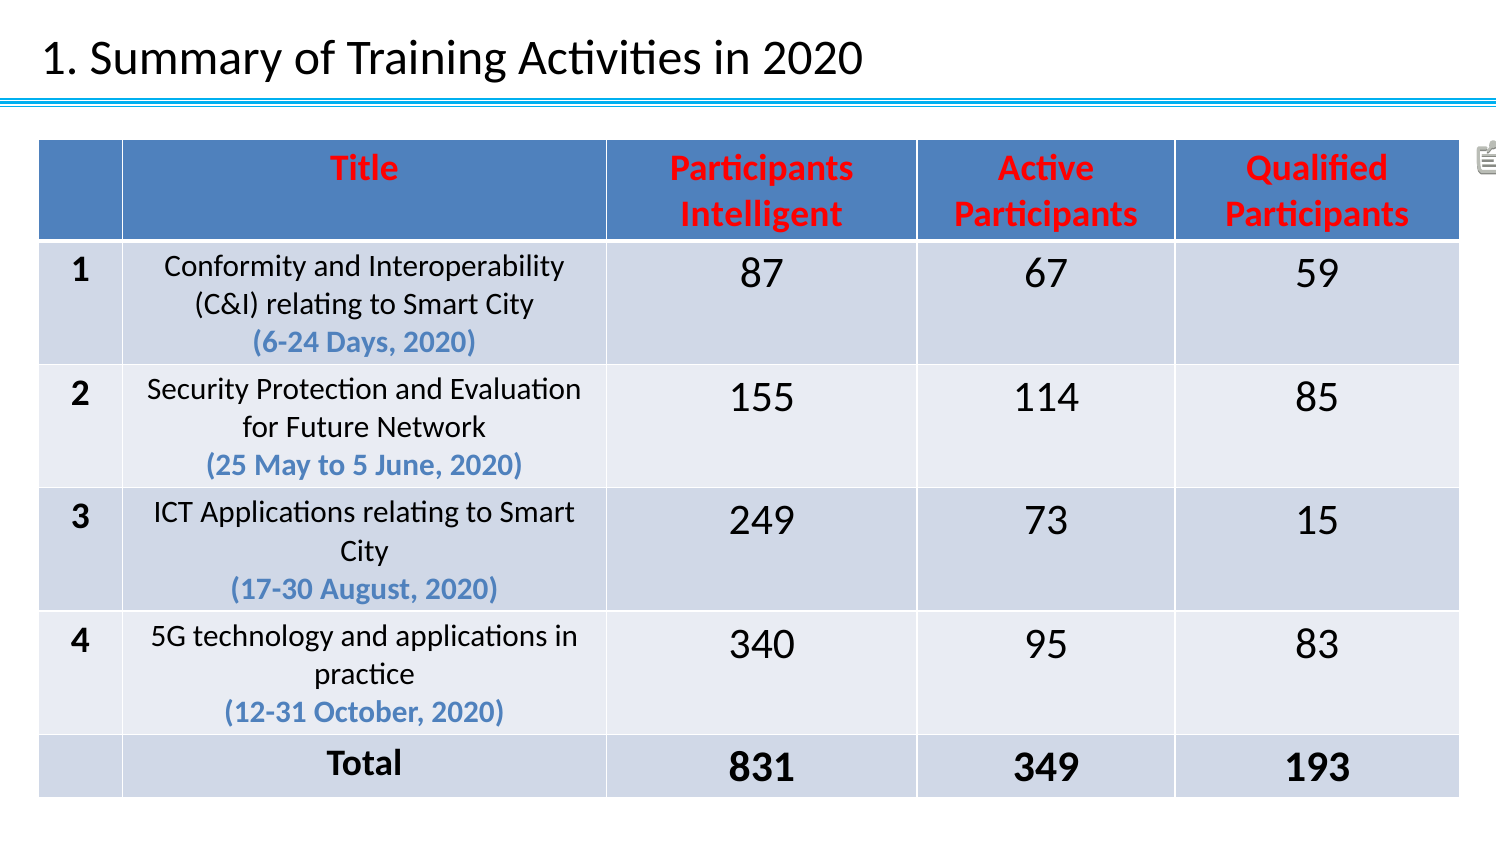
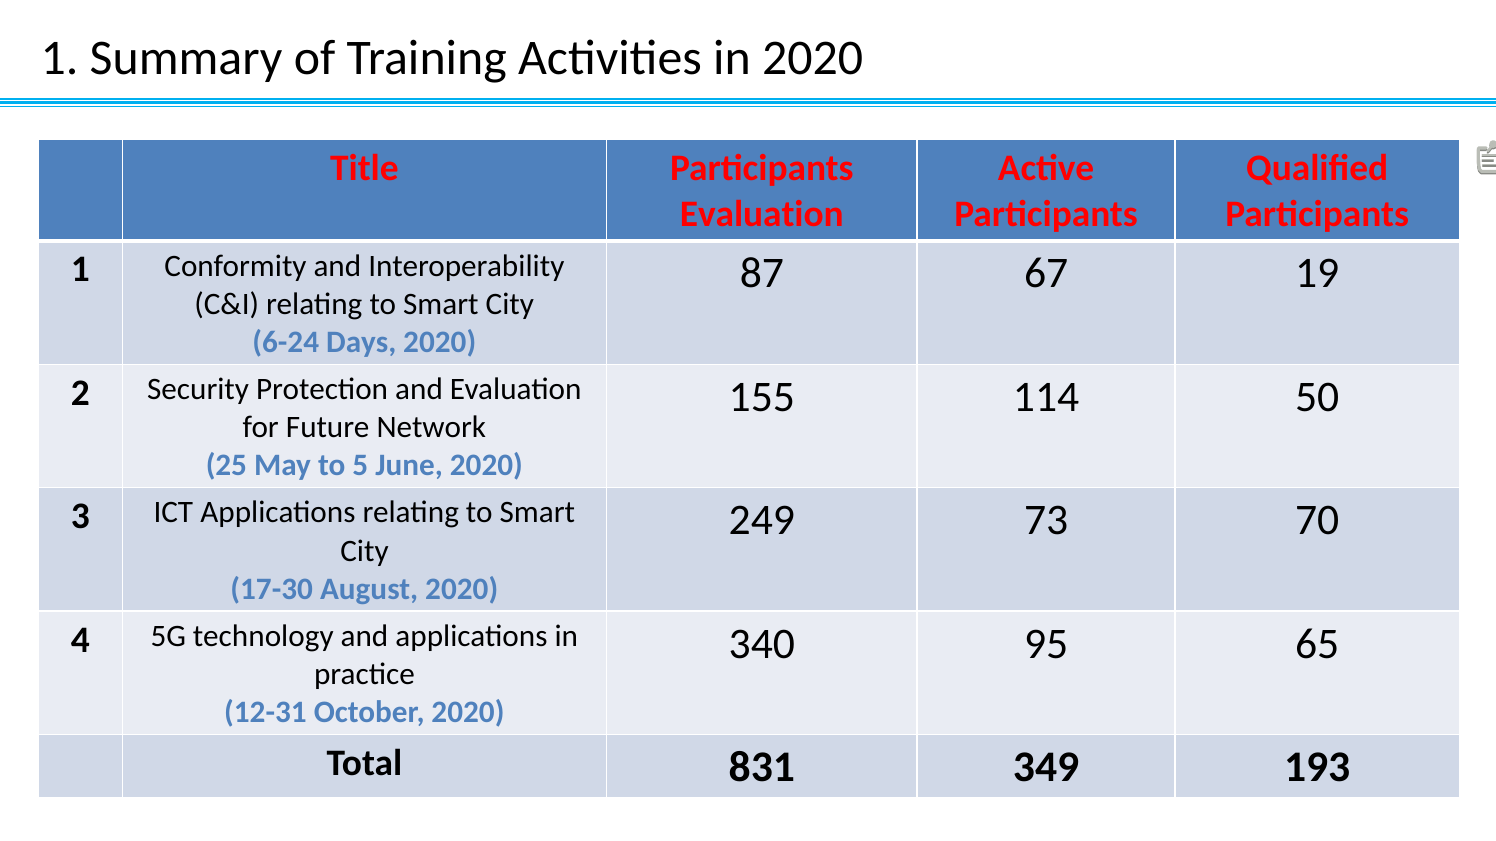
Intelligent: Intelligent -> Evaluation (762, 214)
59: 59 -> 19 (1317, 274)
85: 85 -> 50 (1317, 397)
15: 15 -> 70 (1317, 521)
83: 83 -> 65 (1317, 644)
